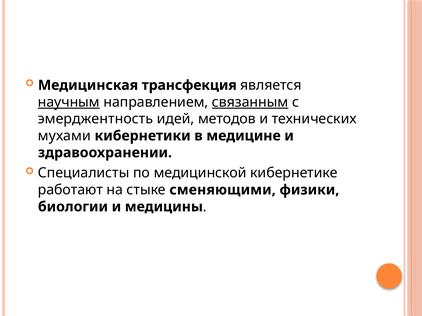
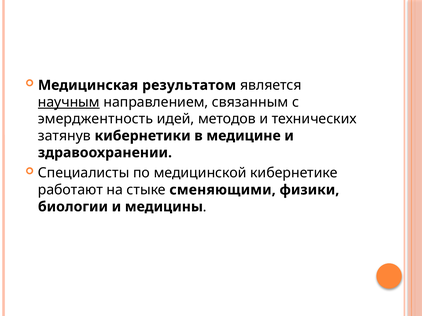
трансфекция: трансфекция -> результатом (189, 85)
связанным underline: present -> none (250, 102)
мухами: мухами -> затянув (64, 136)
